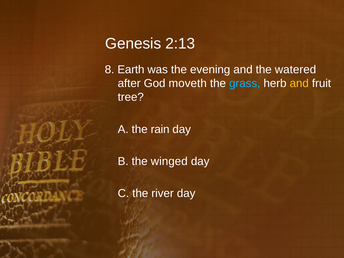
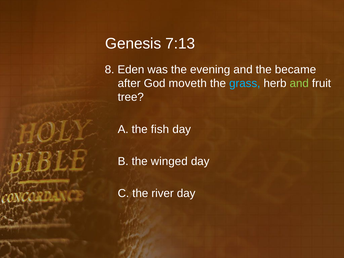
2:13: 2:13 -> 7:13 (180, 43)
Earth: Earth -> Eden (131, 70)
watered: watered -> became (296, 70)
and colour: yellow -> light green (299, 83)
rain: rain -> fish (160, 129)
